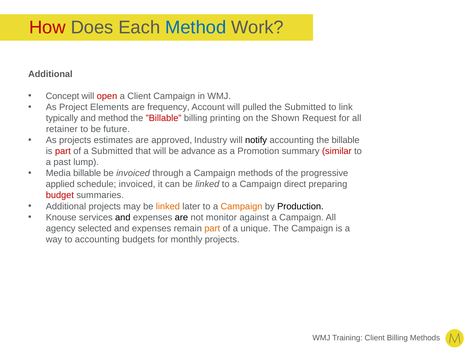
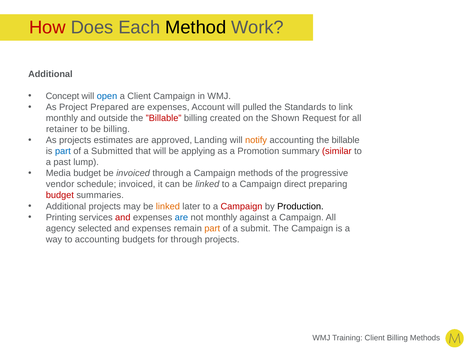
Method colour: blue -> black (196, 27)
open colour: red -> blue (107, 96)
Elements: Elements -> Prepared (109, 107)
are frequency: frequency -> expenses (168, 107)
the Submitted: Submitted -> Standards (305, 107)
typically: typically -> monthly (62, 118)
and method: method -> outside (113, 118)
printing: printing -> created (225, 118)
be future: future -> billing (117, 129)
Industry: Industry -> Landing (211, 140)
notify colour: black -> orange (256, 140)
part colour: red -> blue (63, 151)
advance: advance -> applying (198, 151)
Media billable: billable -> budget (87, 173)
applied: applied -> vendor (60, 184)
Campaign colour: orange -> red (242, 206)
Knouse: Knouse -> Printing (61, 217)
and colour: black -> red (123, 217)
are colour: black -> blue (181, 217)
not monitor: monitor -> monthly (221, 217)
unique: unique -> submit (256, 228)
for monthly: monthly -> through (186, 239)
